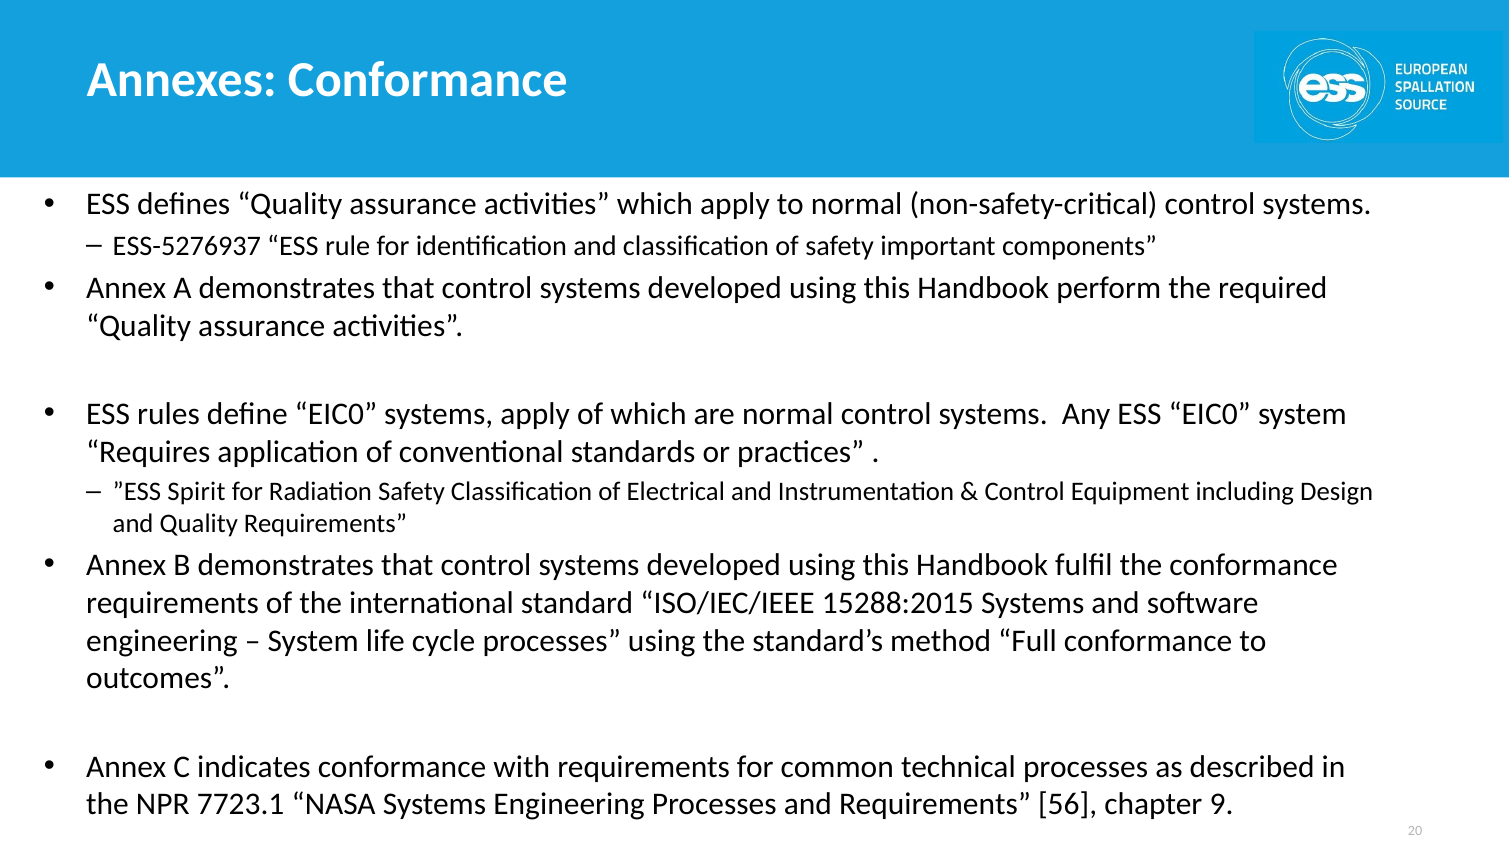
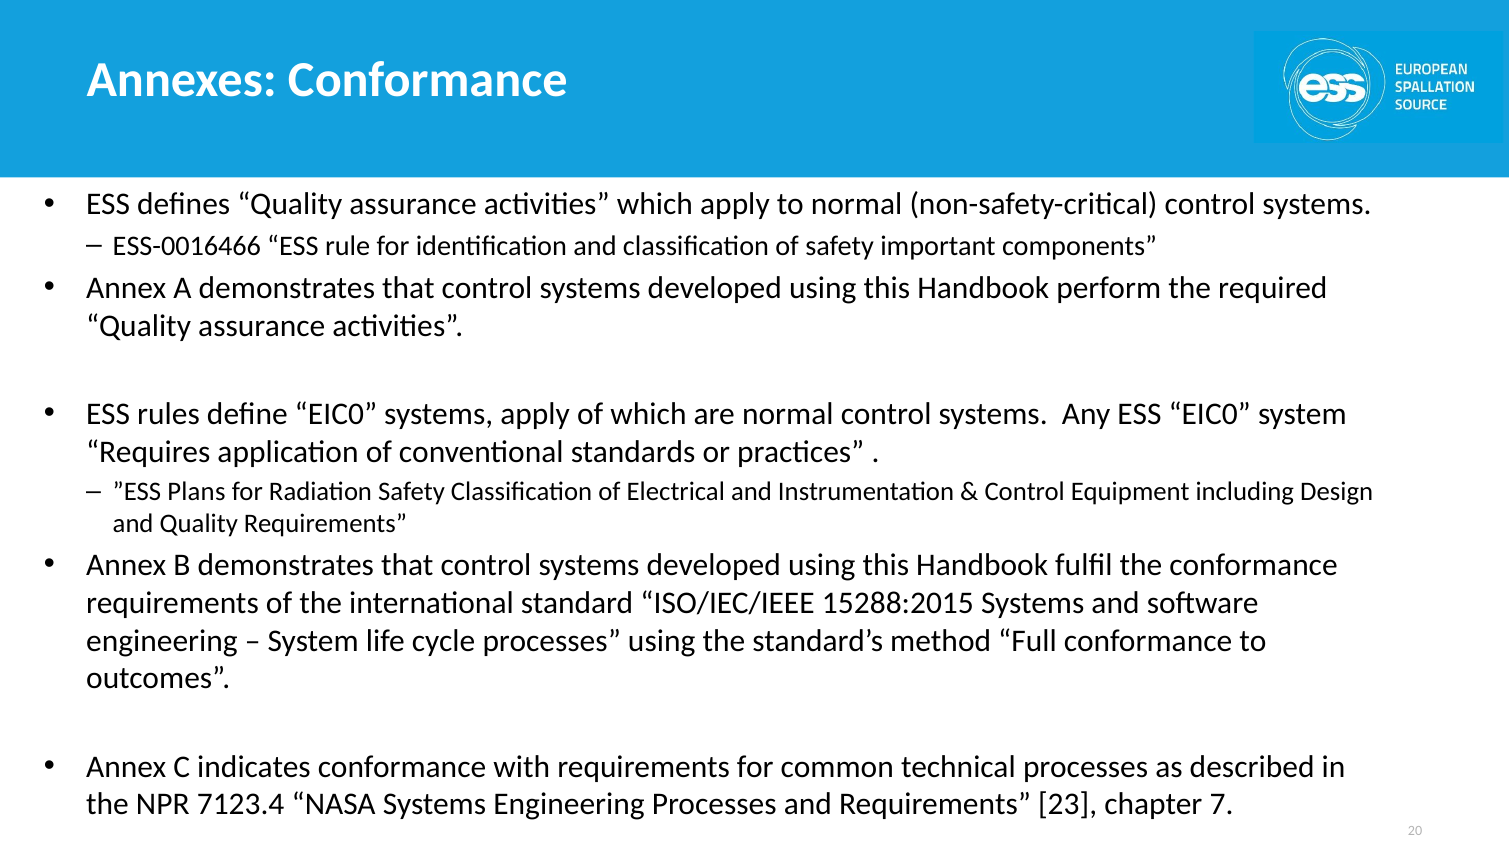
ESS-5276937: ESS-5276937 -> ESS-0016466 (187, 246)
Spirit: Spirit -> Plans (196, 492)
7723.1: 7723.1 -> 7123.4 (241, 804)
56: 56 -> 23 (1068, 804)
9: 9 -> 7 (1221, 804)
